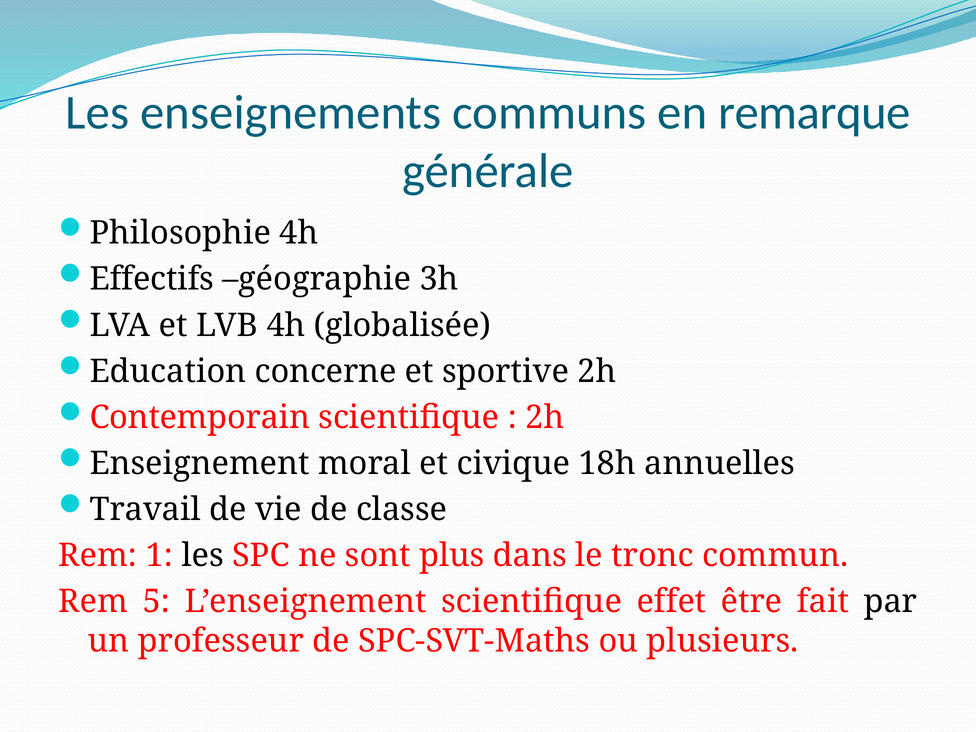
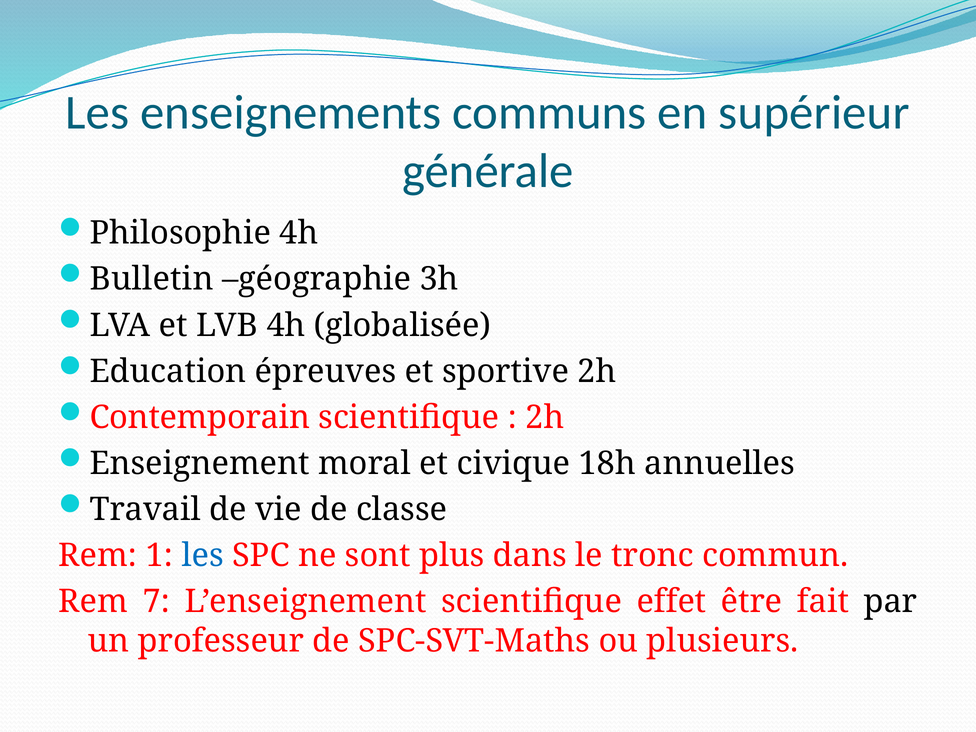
remarque: remarque -> supérieur (814, 113)
Effectifs: Effectifs -> Bulletin (152, 279)
concerne: concerne -> épreuves (326, 371)
les colour: black -> blue (203, 556)
5: 5 -> 7 (156, 602)
